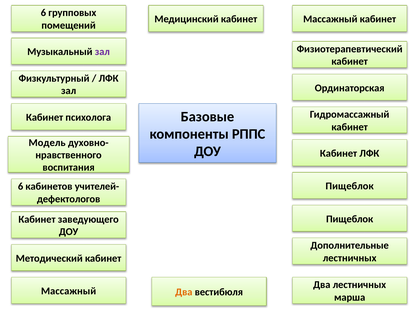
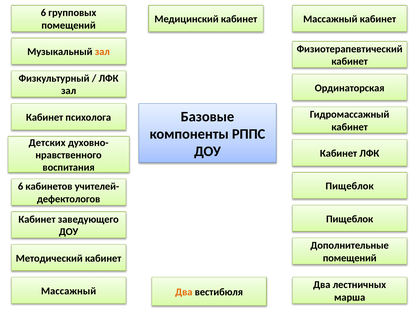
зал colour: purple -> orange (102, 52)
Модель: Модель -> Детских (47, 142)
лестничных: лестничных -> помещений (350, 257)
